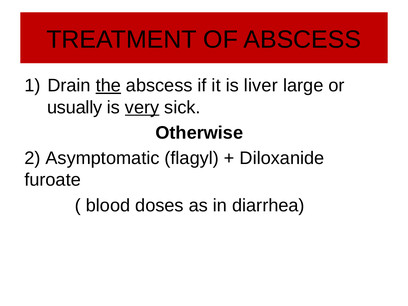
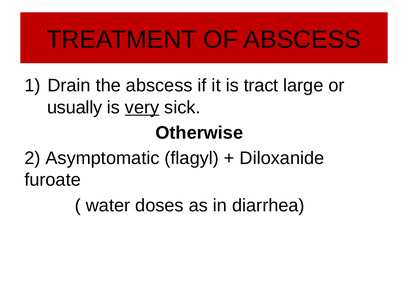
the underline: present -> none (108, 86)
liver: liver -> tract (261, 86)
blood: blood -> water (108, 205)
